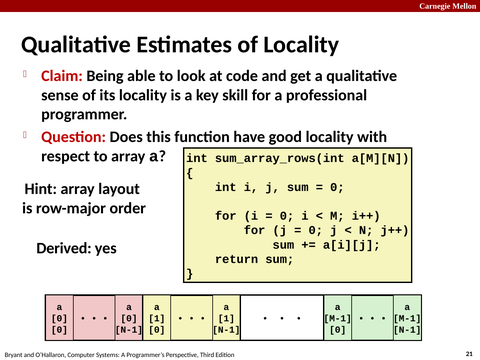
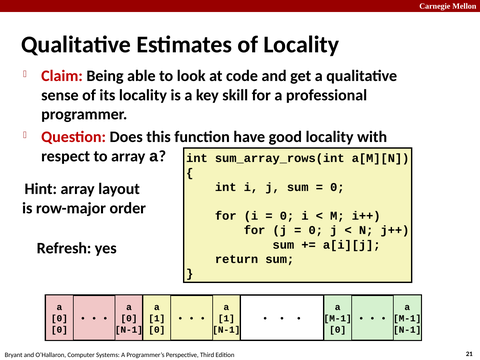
Derived: Derived -> Refresh (64, 248)
